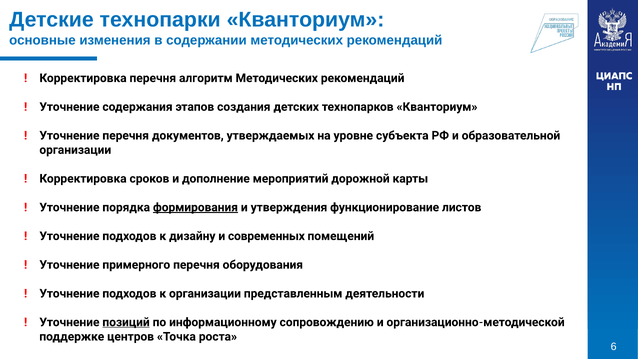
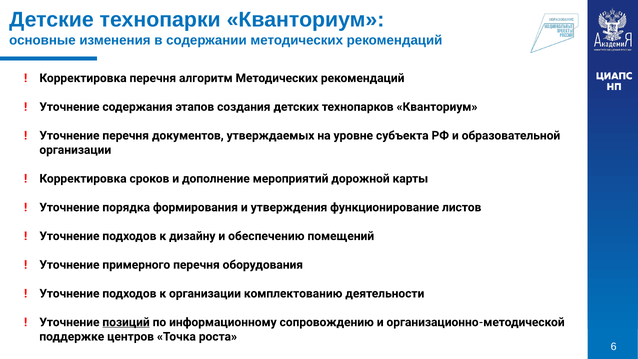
формирования underline: present -> none (195, 207)
современных: современных -> обеспечению (266, 236)
представленным: представленным -> комплектованию (293, 293)
